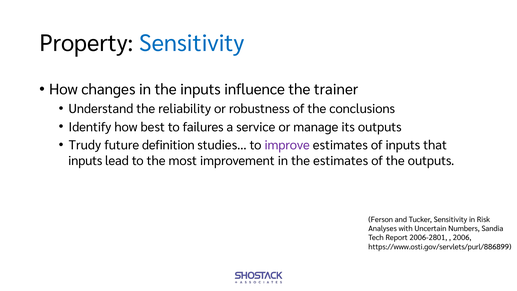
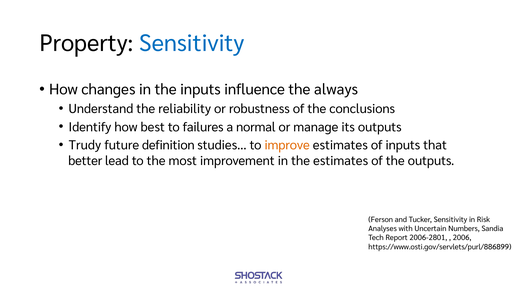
trainer: trainer -> always (336, 89)
service: service -> normal (256, 127)
improve colour: purple -> orange (287, 145)
inputs: inputs -> better (85, 161)
